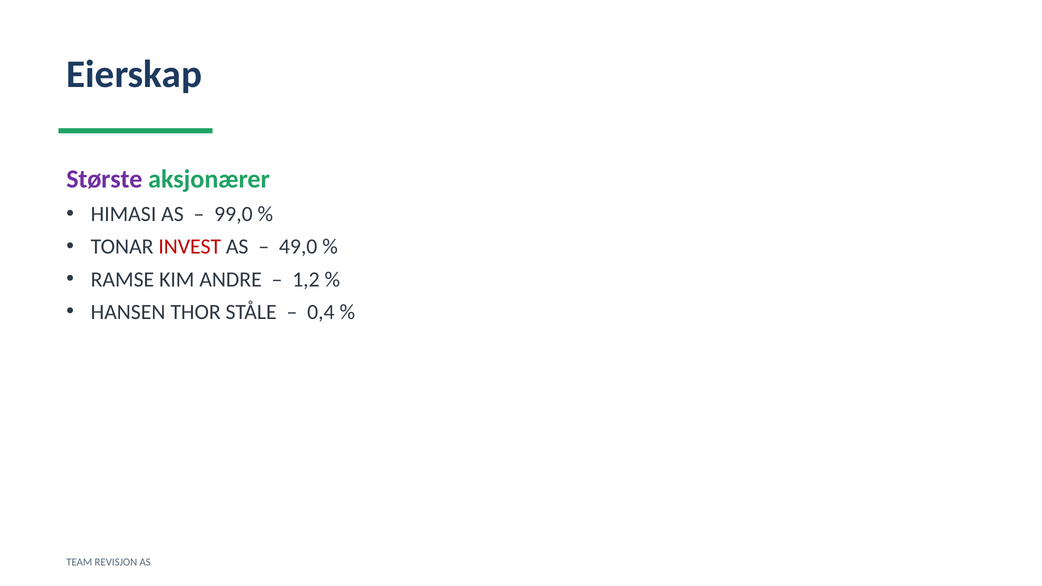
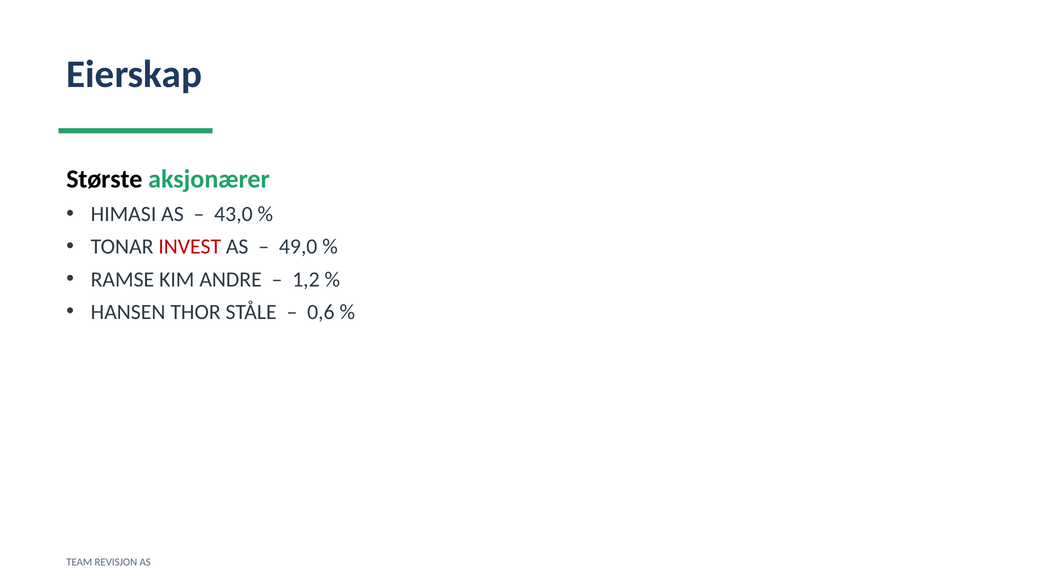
Største colour: purple -> black (104, 179)
99,0: 99,0 -> 43,0 (233, 214)
0,4: 0,4 -> 0,6 (321, 312)
